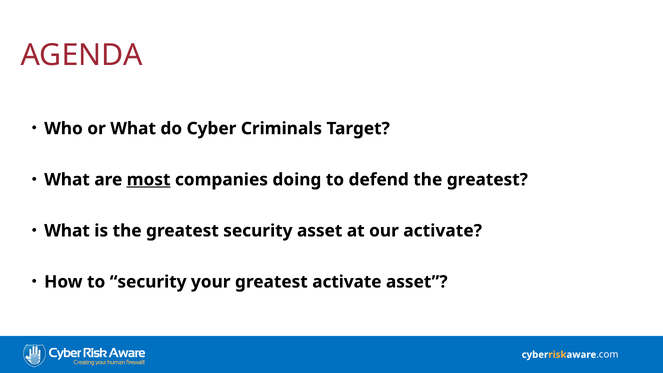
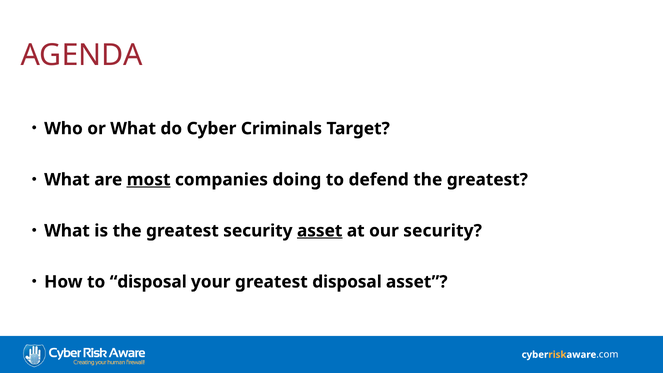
asset underline: none -> present (320, 231)
our activate: activate -> security (443, 231)
to security: security -> disposal (148, 282)
greatest activate: activate -> disposal (347, 282)
